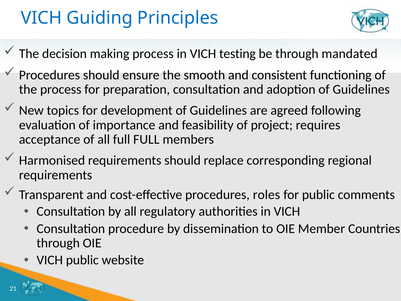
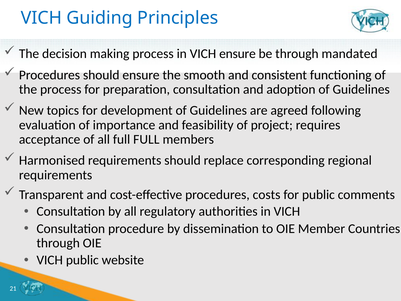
VICH testing: testing -> ensure (237, 54)
roles: roles -> costs (267, 194)
